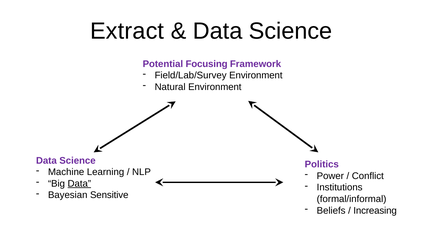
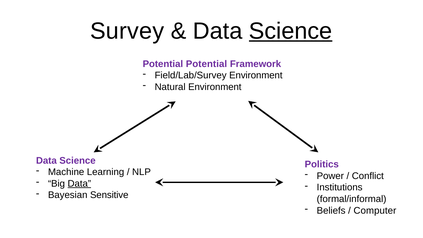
Extract: Extract -> Survey (127, 31)
Science underline: none -> present (291, 31)
Potential Focusing: Focusing -> Potential (206, 64)
Increasing: Increasing -> Computer (375, 210)
